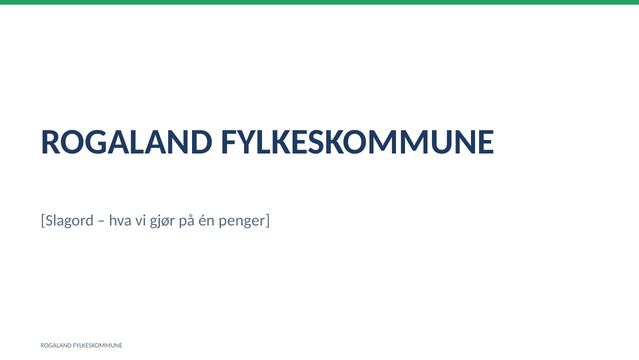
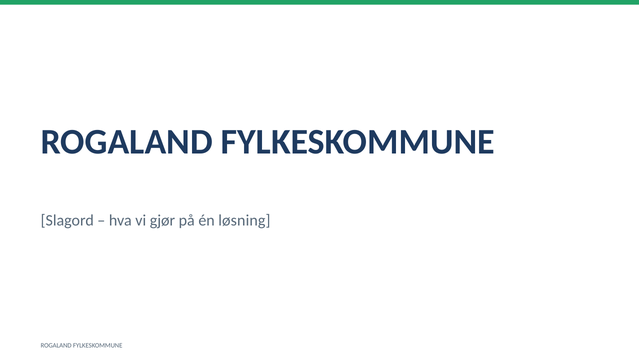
penger: penger -> løsning (244, 220)
